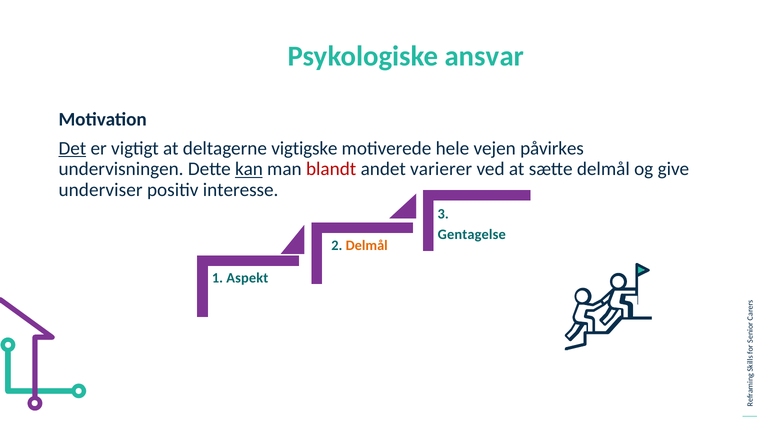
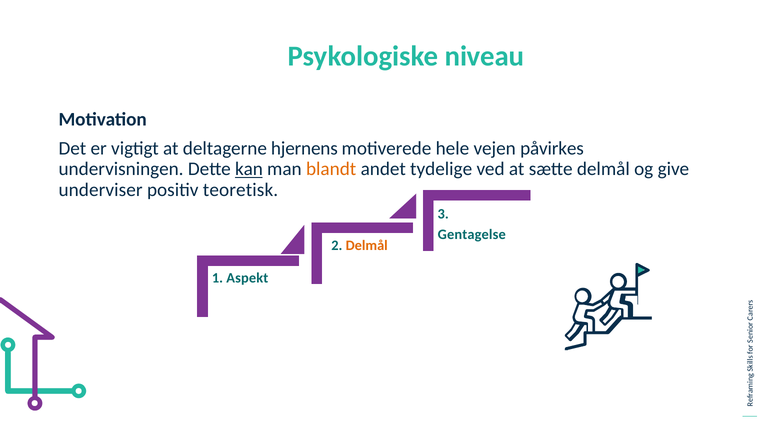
ansvar: ansvar -> niveau (484, 56)
Det underline: present -> none (72, 148)
vigtigske: vigtigske -> hjernens (304, 148)
blandt colour: red -> orange (331, 169)
varierer: varierer -> tydelige (441, 169)
interesse: interesse -> teoretisk (241, 190)
